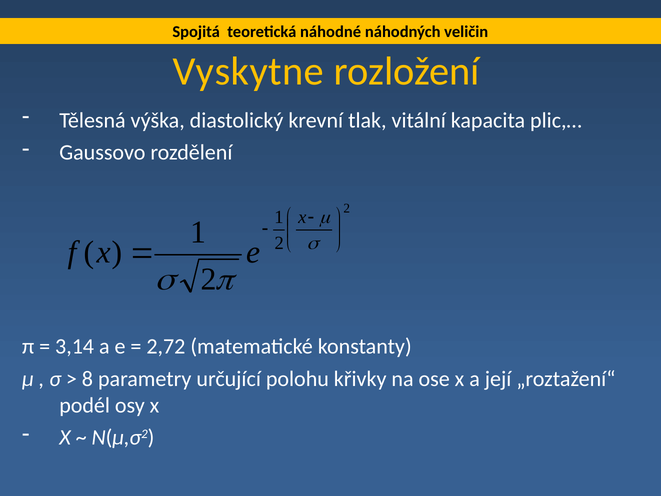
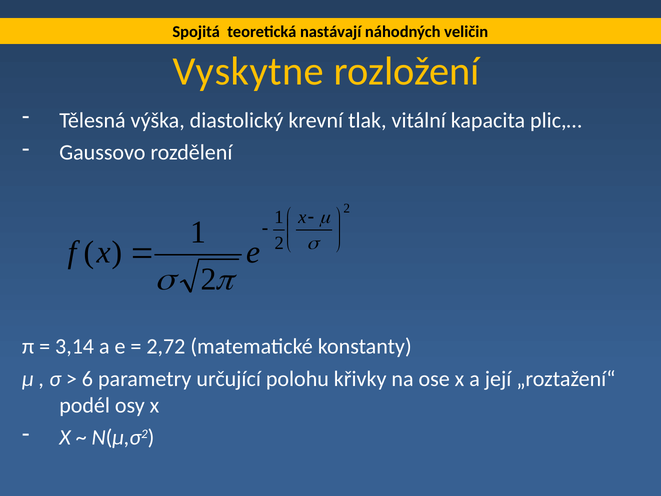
náhodné: náhodné -> nastávají (331, 32)
8: 8 -> 6 (87, 379)
